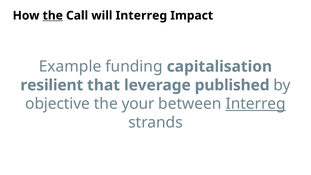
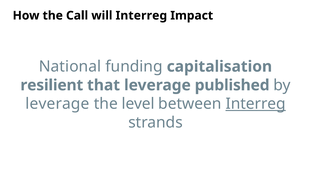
the underline: present -> none (53, 16)
Example: Example -> National (70, 67)
objective: objective -> leverage (57, 104)
your: your -> level (138, 104)
